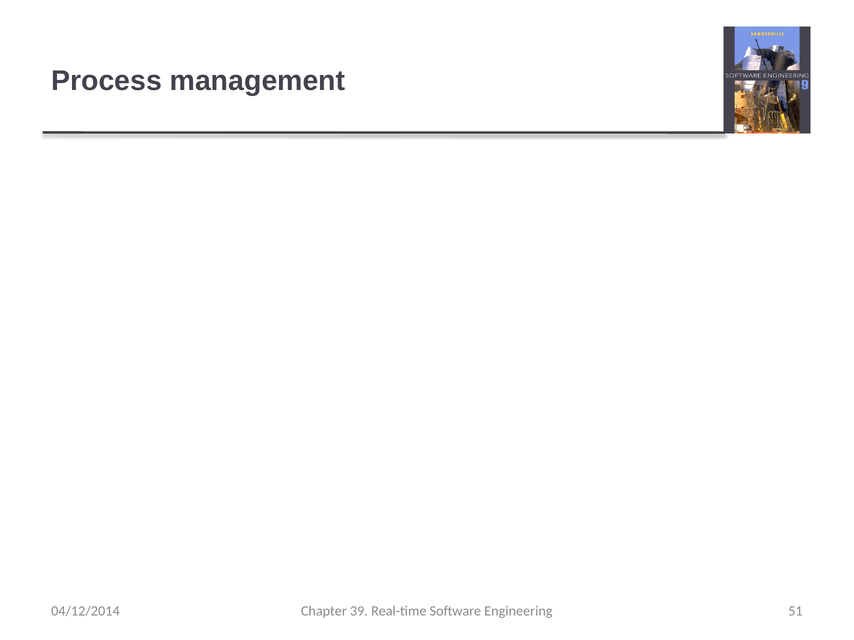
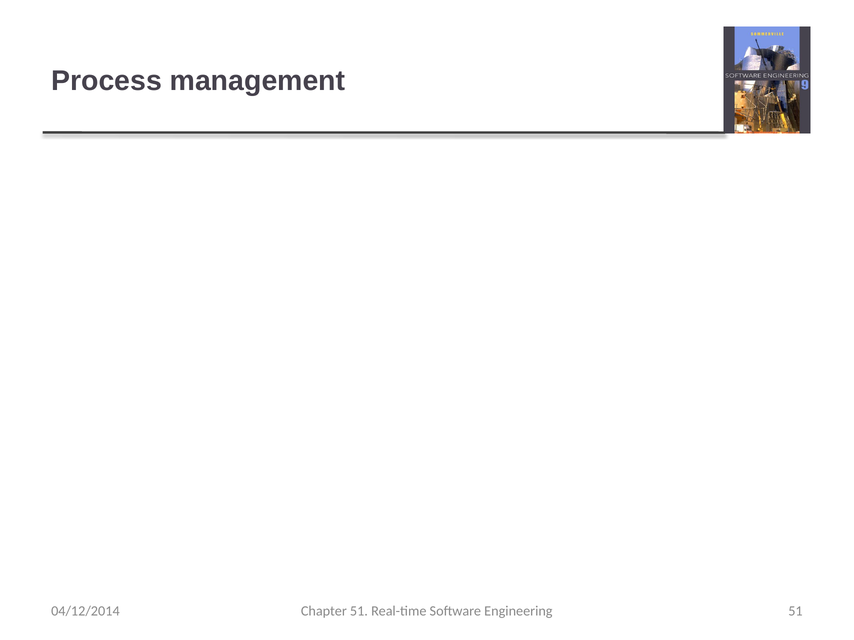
Chapter 39: 39 -> 51 (359, 612)
